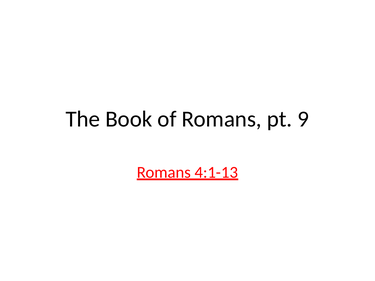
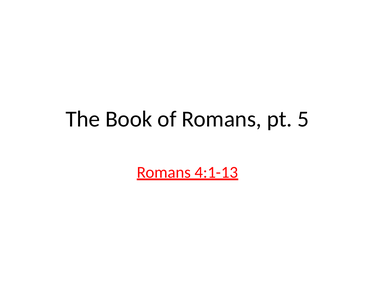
9: 9 -> 5 (303, 119)
